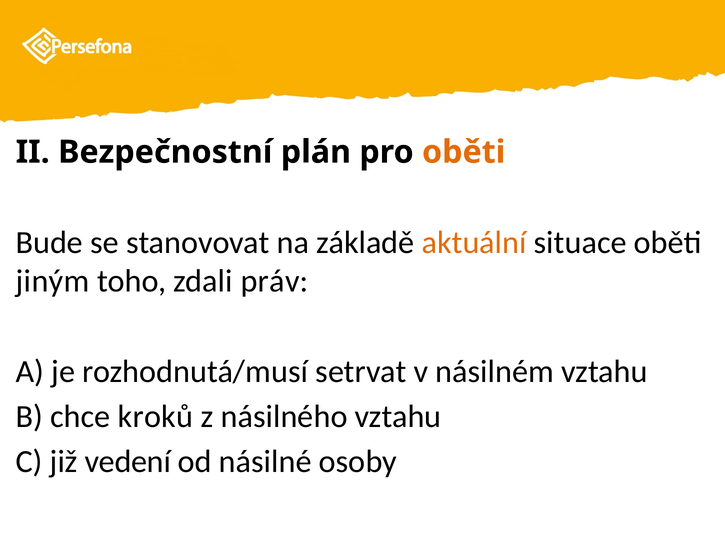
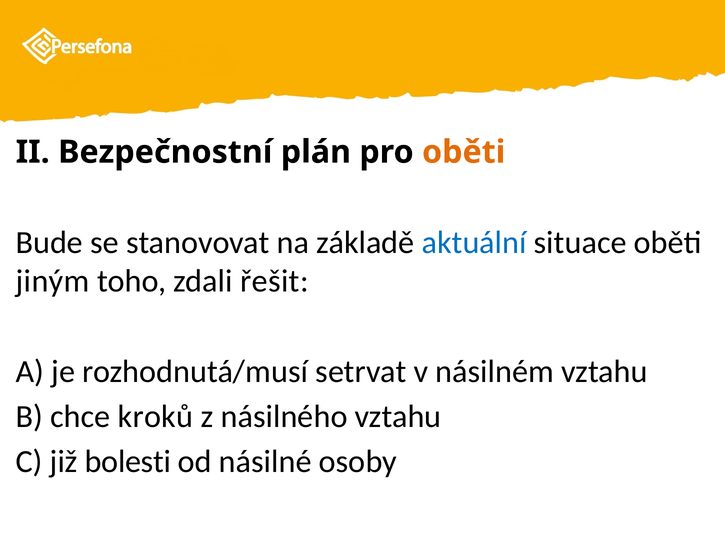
aktuální colour: orange -> blue (474, 242)
práv: práv -> řešit (275, 281)
vedení: vedení -> bolesti (128, 461)
